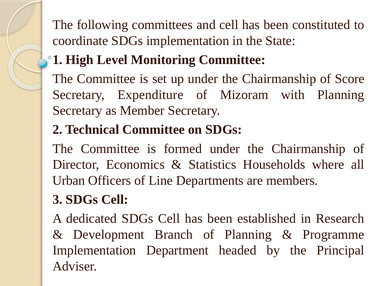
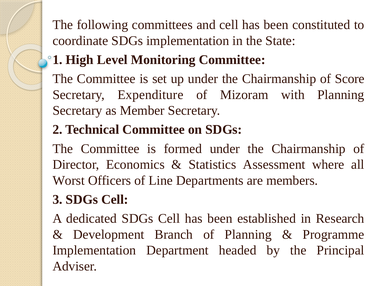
Households: Households -> Assessment (274, 164)
Urban: Urban -> Worst (69, 180)
